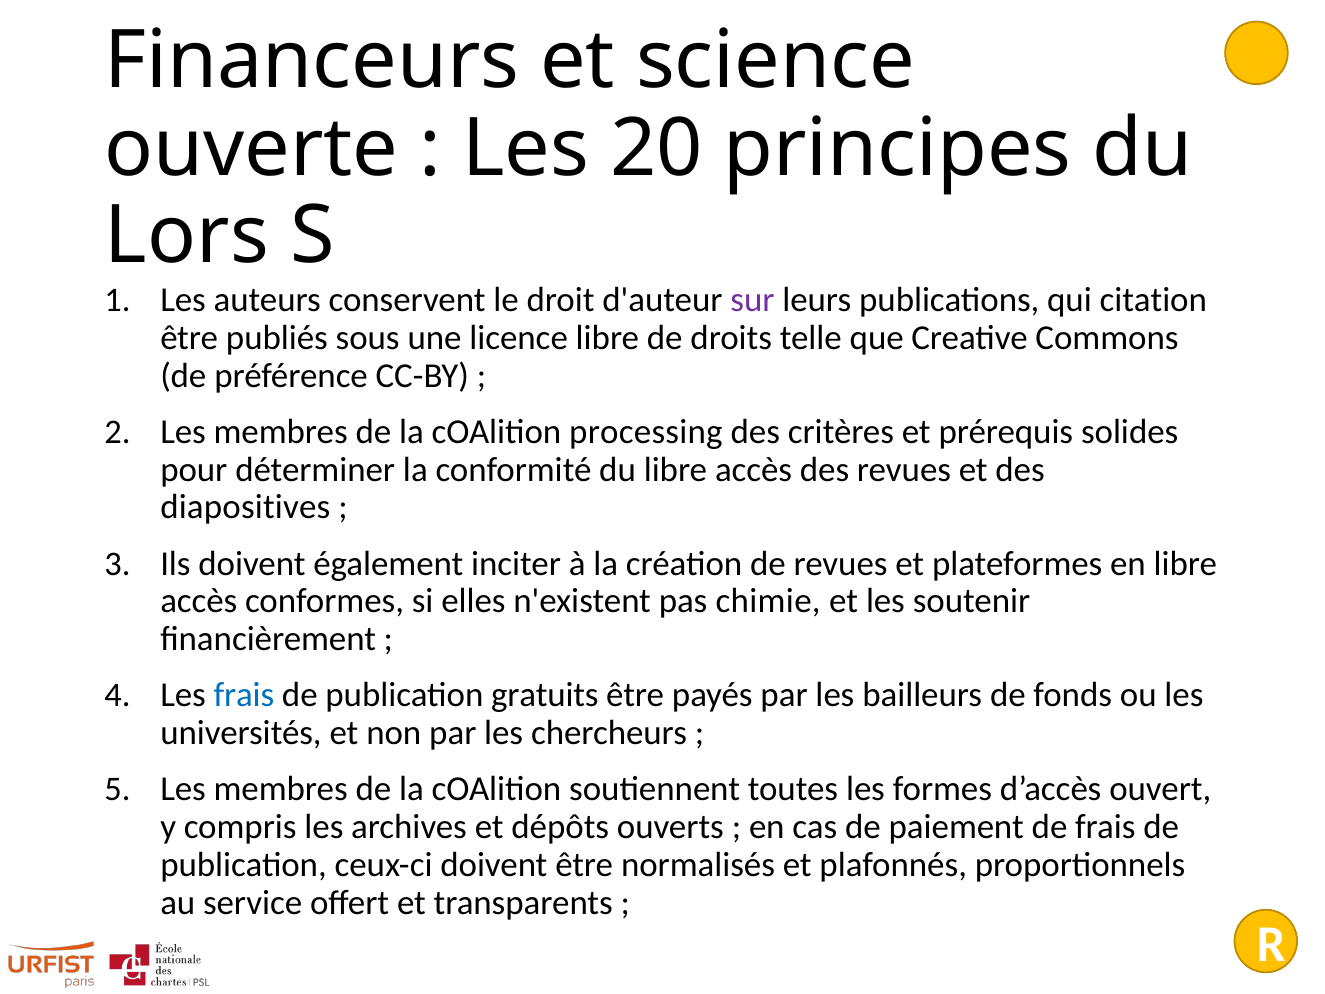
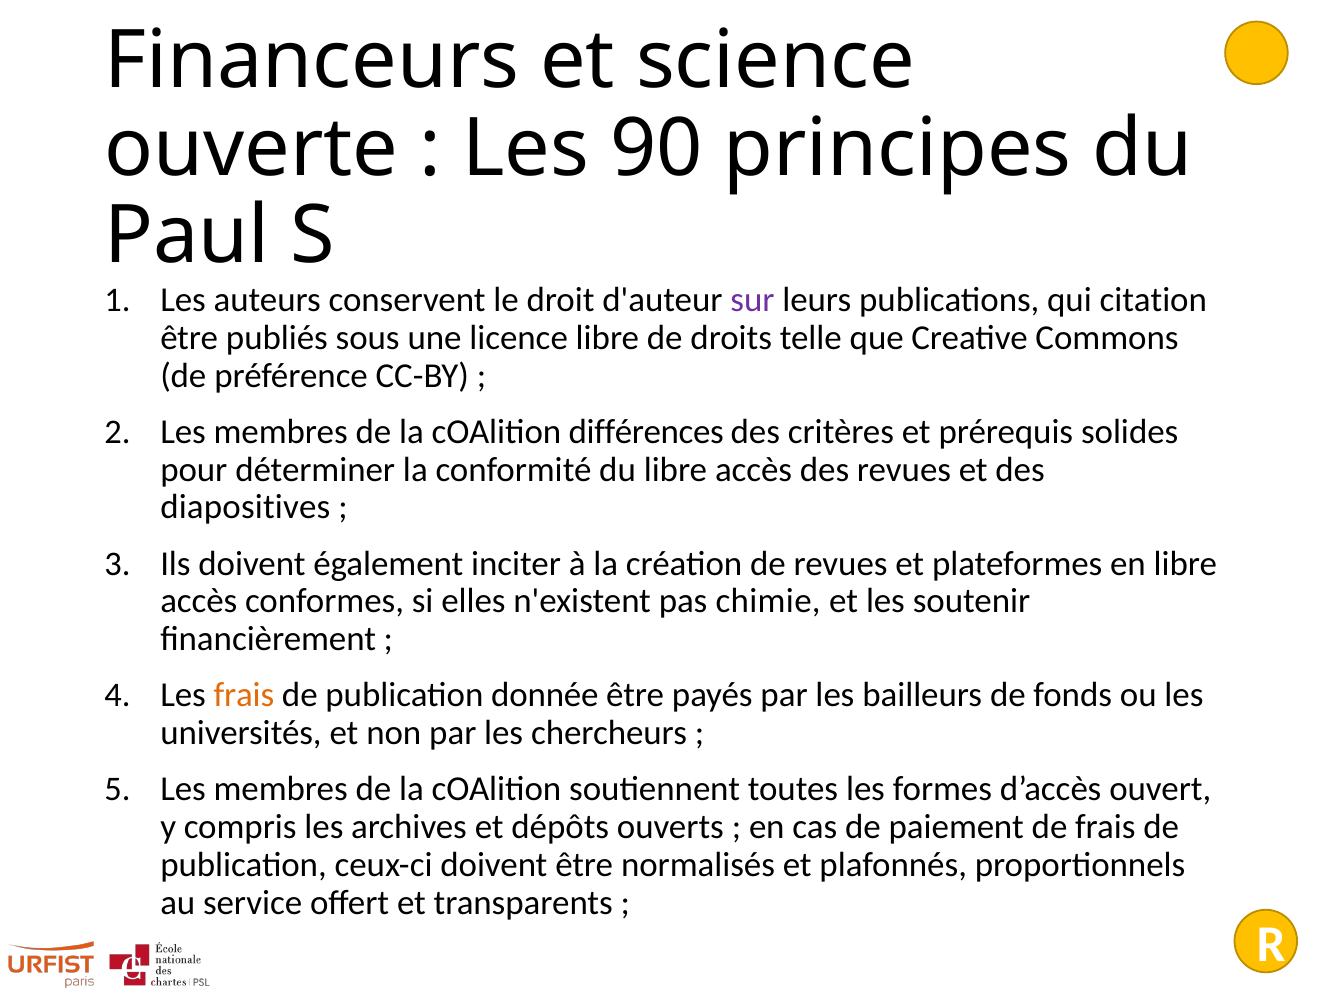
20: 20 -> 90 (656, 148)
Lors: Lors -> Paul (187, 236)
processing: processing -> différences (646, 432)
frais colour: blue -> orange (244, 695)
gratuits: gratuits -> donnée (545, 695)
